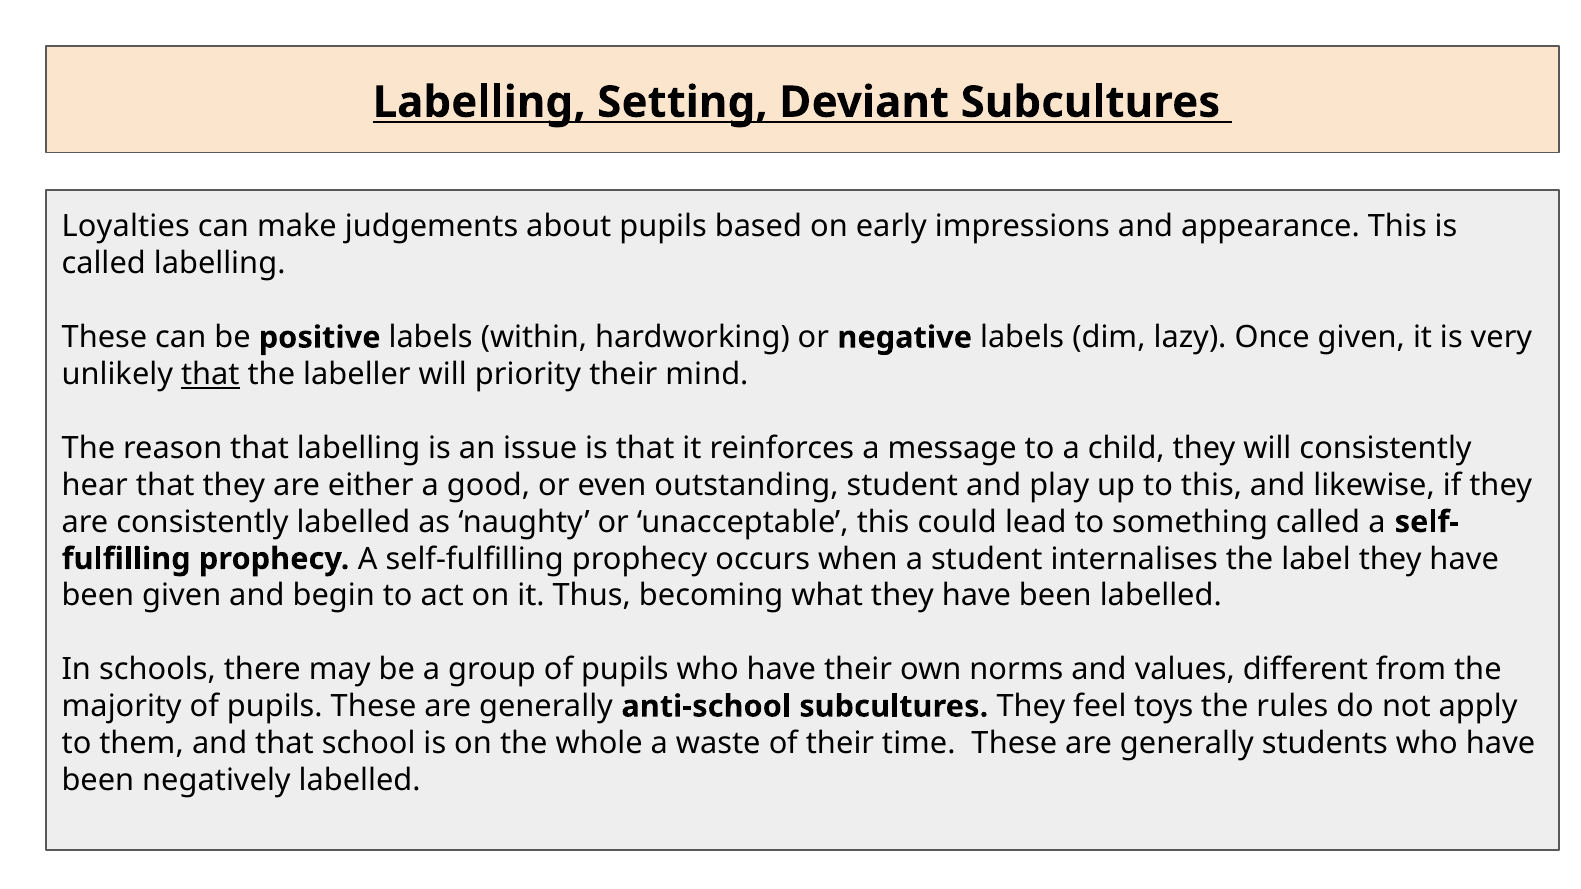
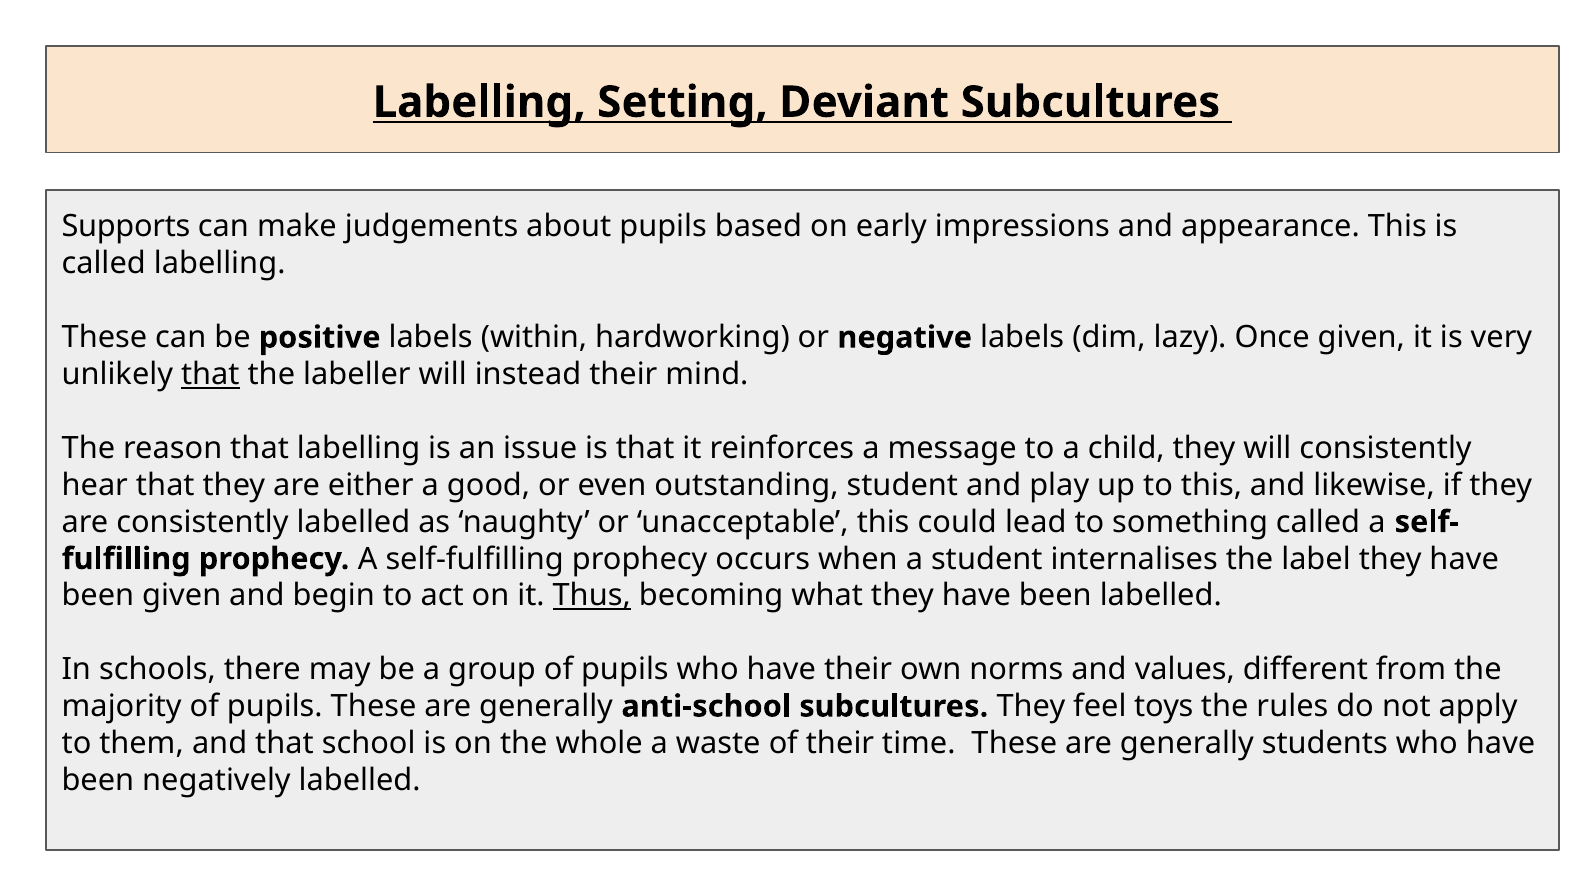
Loyalties: Loyalties -> Supports (126, 227)
priority: priority -> instead (528, 375)
Thus underline: none -> present (592, 596)
